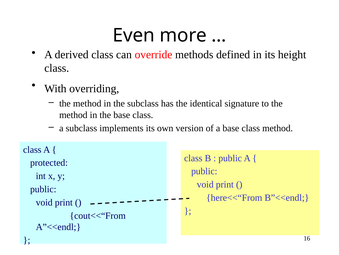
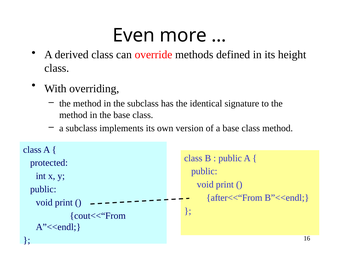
here<<“From: here<<“From -> after<<“From (234, 197)
